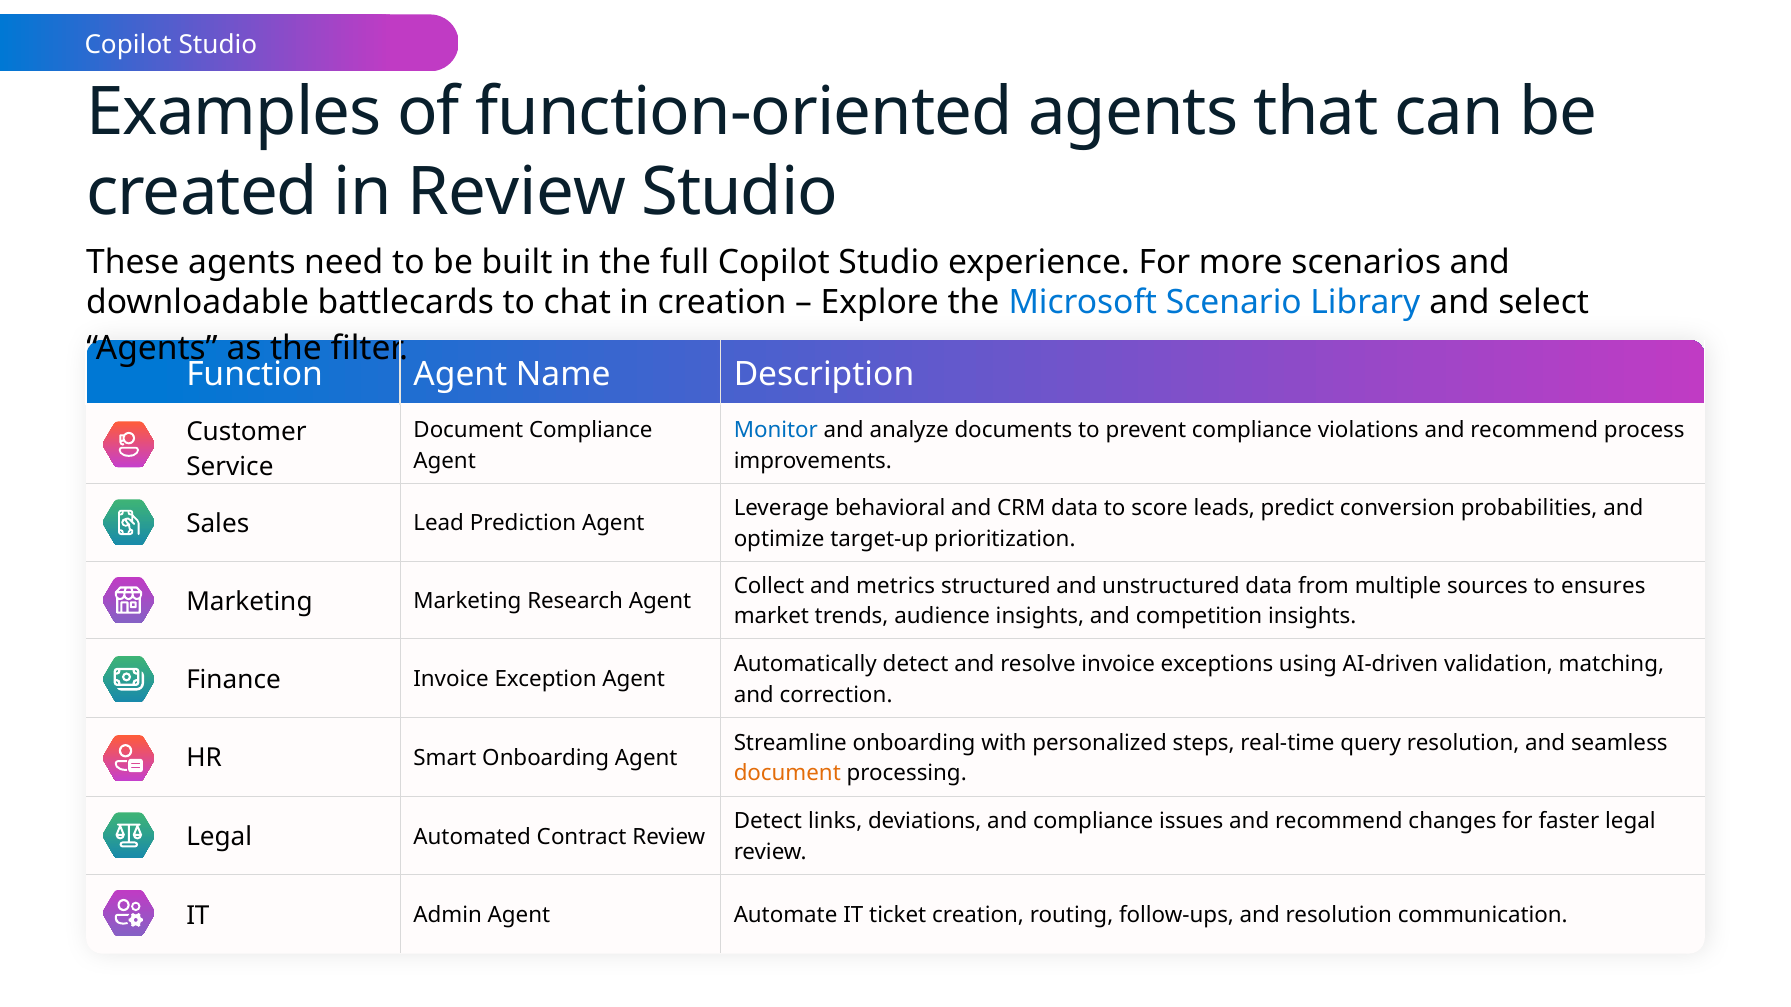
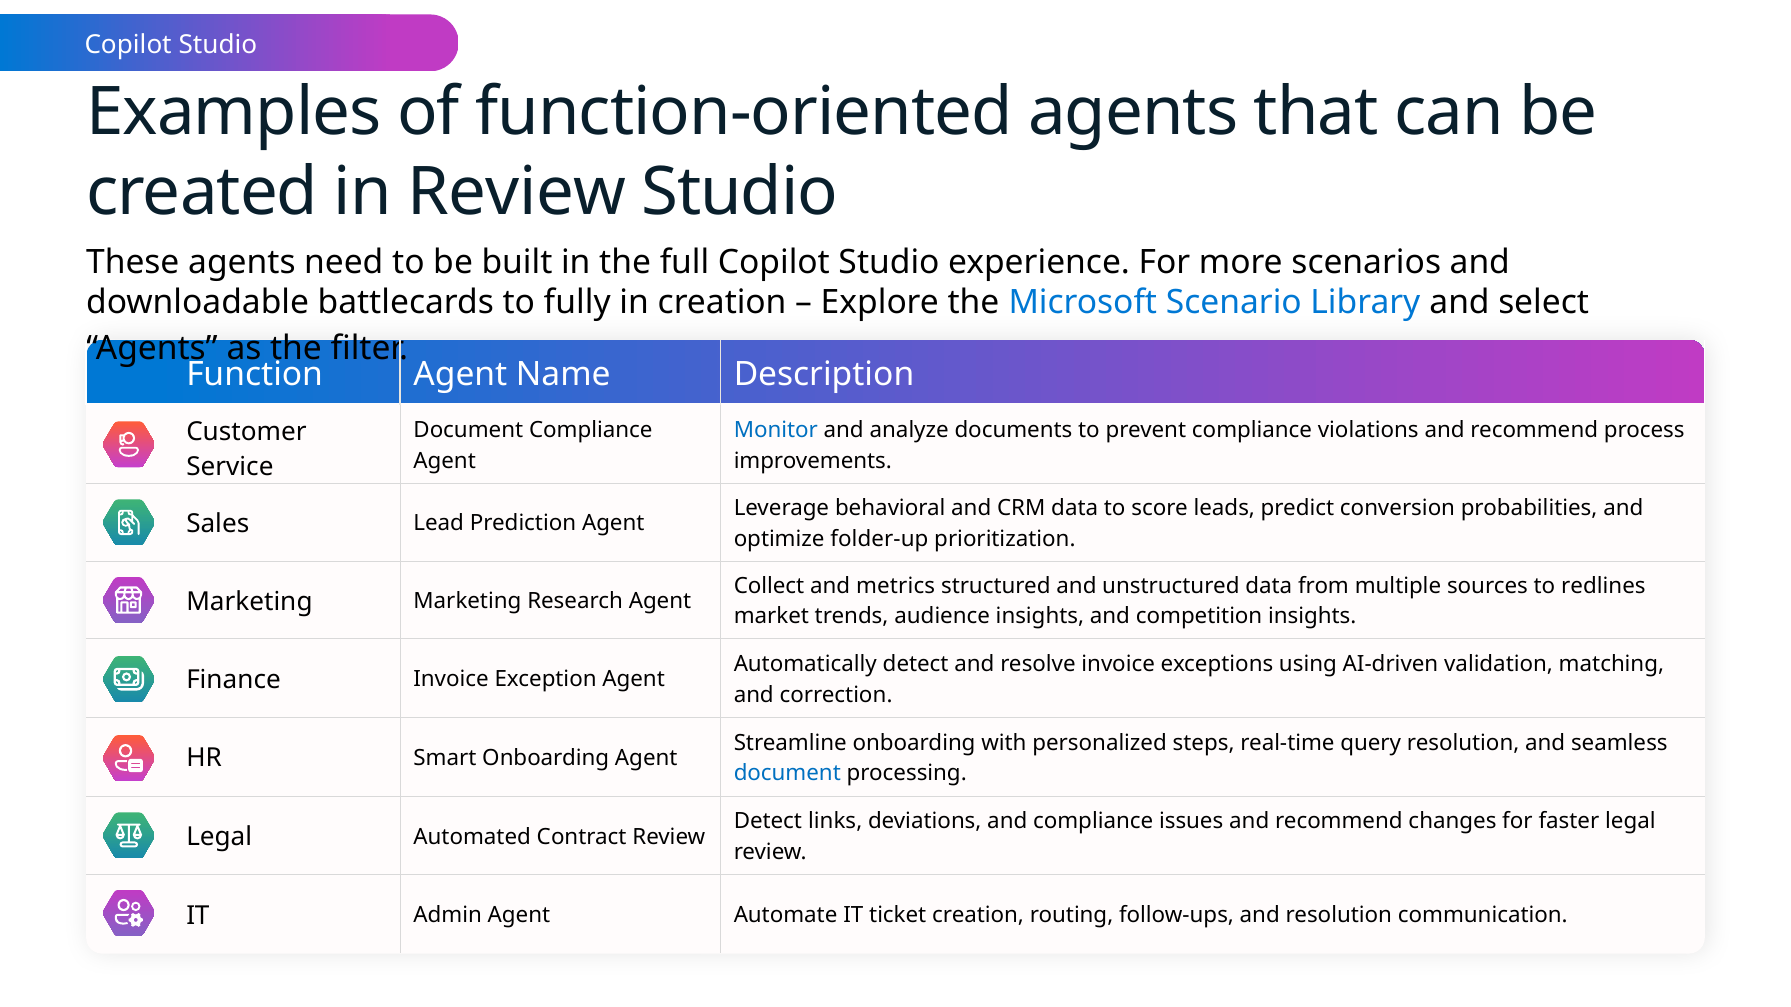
chat: chat -> fully (577, 303)
target-up: target-up -> folder-up (879, 539)
ensures: ensures -> redlines (1603, 586)
document colour: orange -> blue (787, 774)
